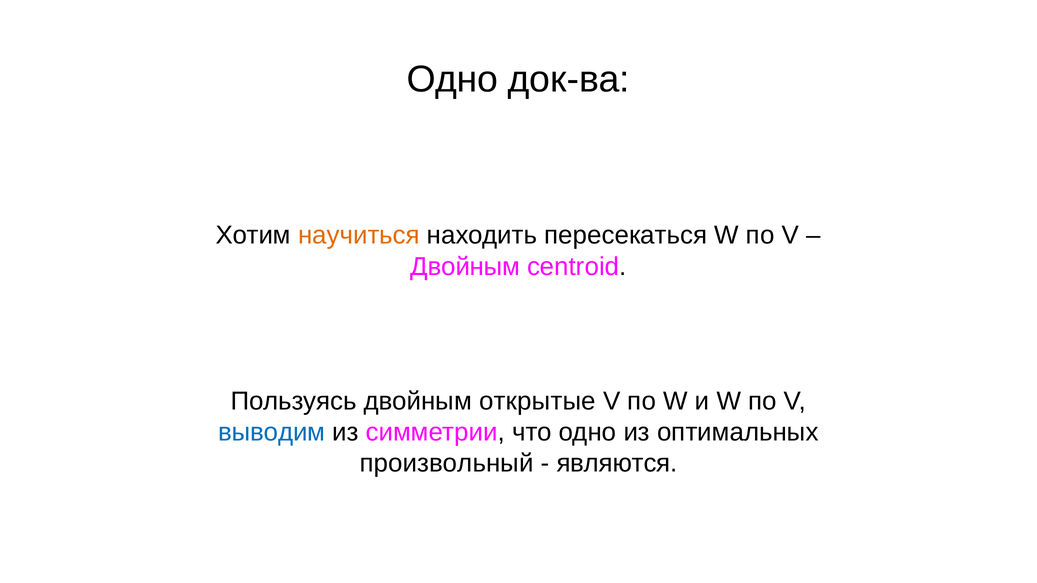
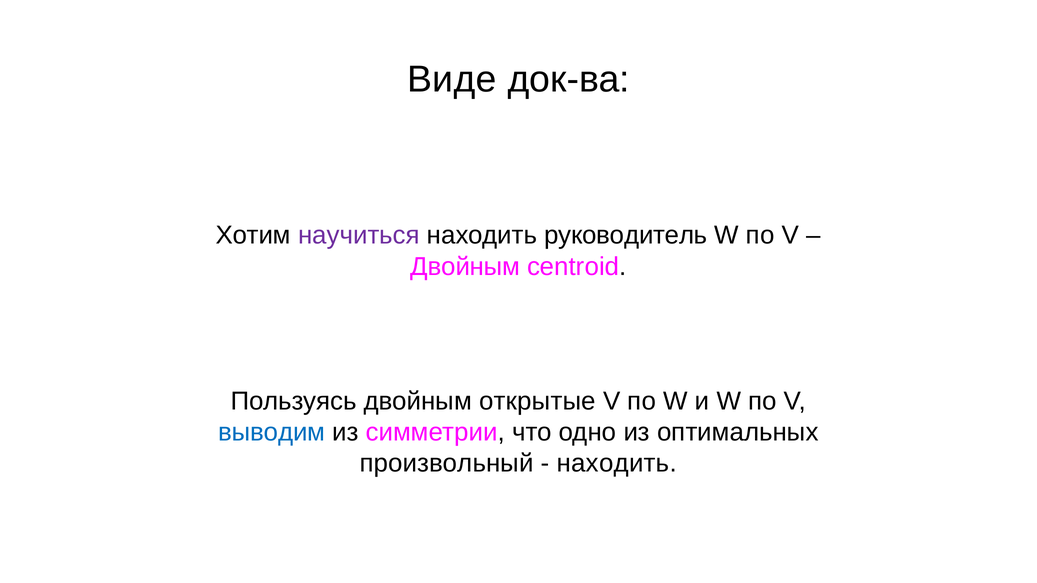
Одно: Одно -> Виде (452, 80)
научиться colour: orange -> purple (359, 236)
пересекаться: пересекаться -> руководитель (626, 236)
являются: являются -> находить (617, 463)
